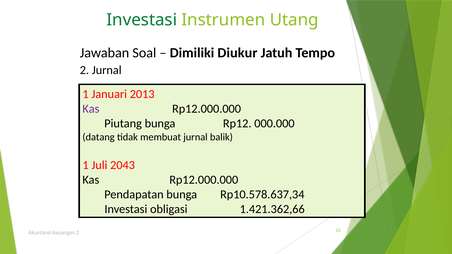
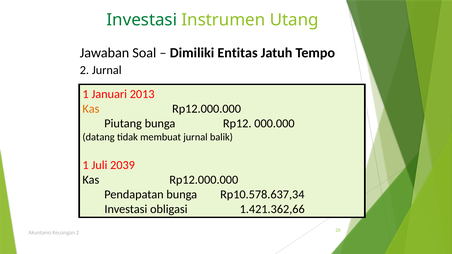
Diukur: Diukur -> Entitas (238, 53)
Kas colour: purple -> orange (91, 109)
2043: 2043 -> 2039 (123, 165)
